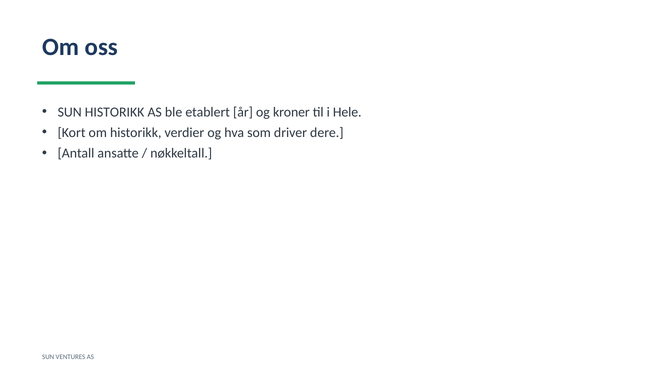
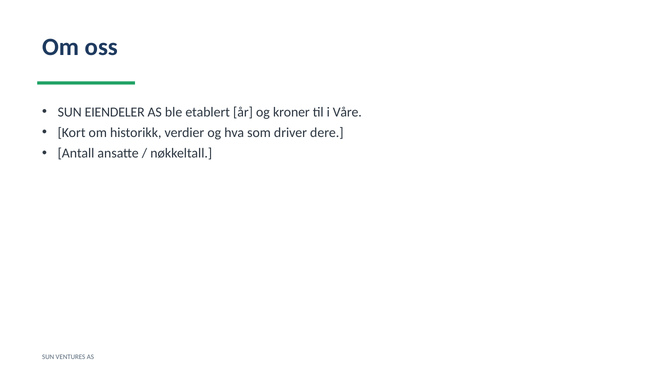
SUN HISTORIKK: HISTORIKK -> EIENDELER (115, 112)
Hele: Hele -> Våre (347, 112)
